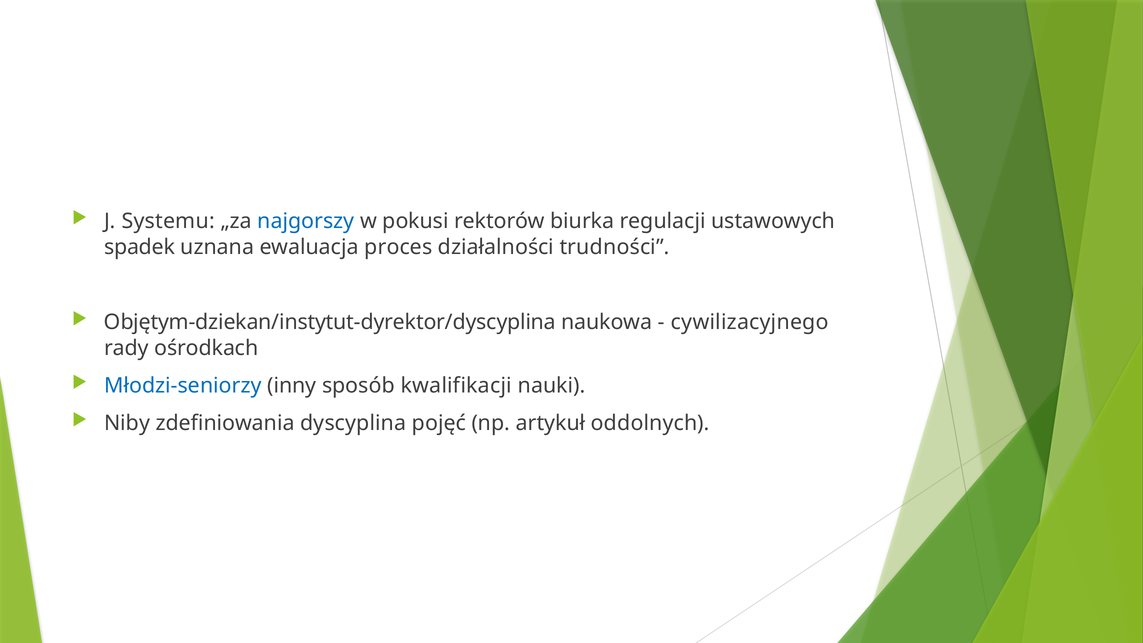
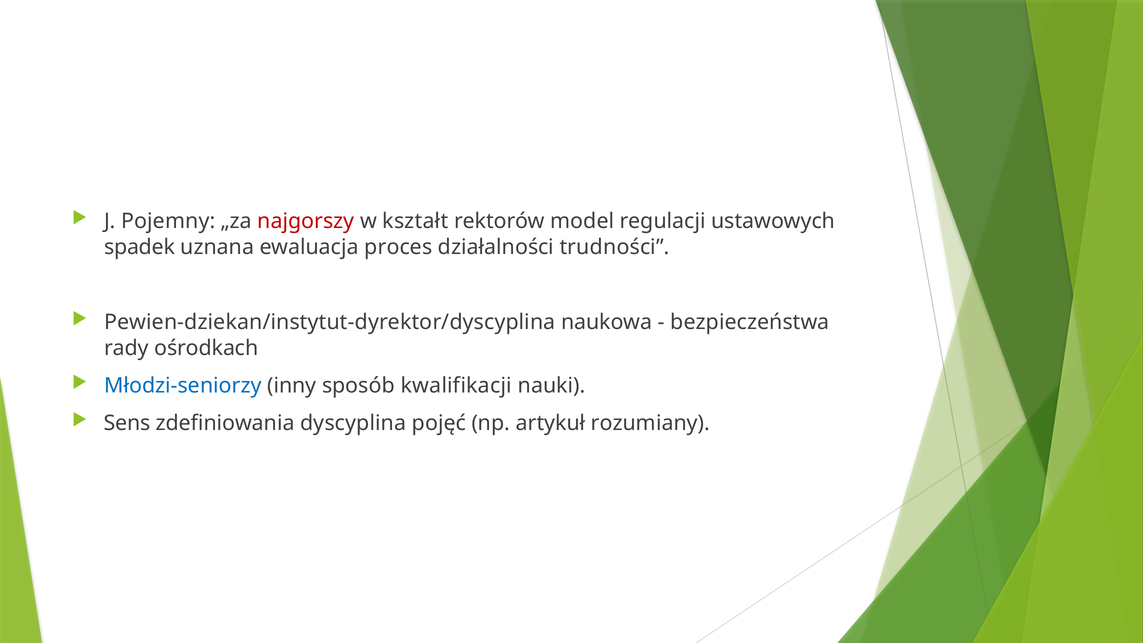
Systemu: Systemu -> Pojemny (168, 221)
najgorszy colour: blue -> red (306, 221)
pokusi: pokusi -> kształt (415, 221)
biurka: biurka -> model (582, 221)
Objętym-dziekan/instytut-dyrektor/dyscyplina: Objętym-dziekan/instytut-dyrektor/dyscyplina -> Pewien-dziekan/instytut-dyrektor/dyscyplina (330, 322)
cywilizacyjnego: cywilizacyjnego -> bezpieczeństwa (750, 322)
Niby: Niby -> Sens (127, 423)
oddolnych: oddolnych -> rozumiany (650, 423)
